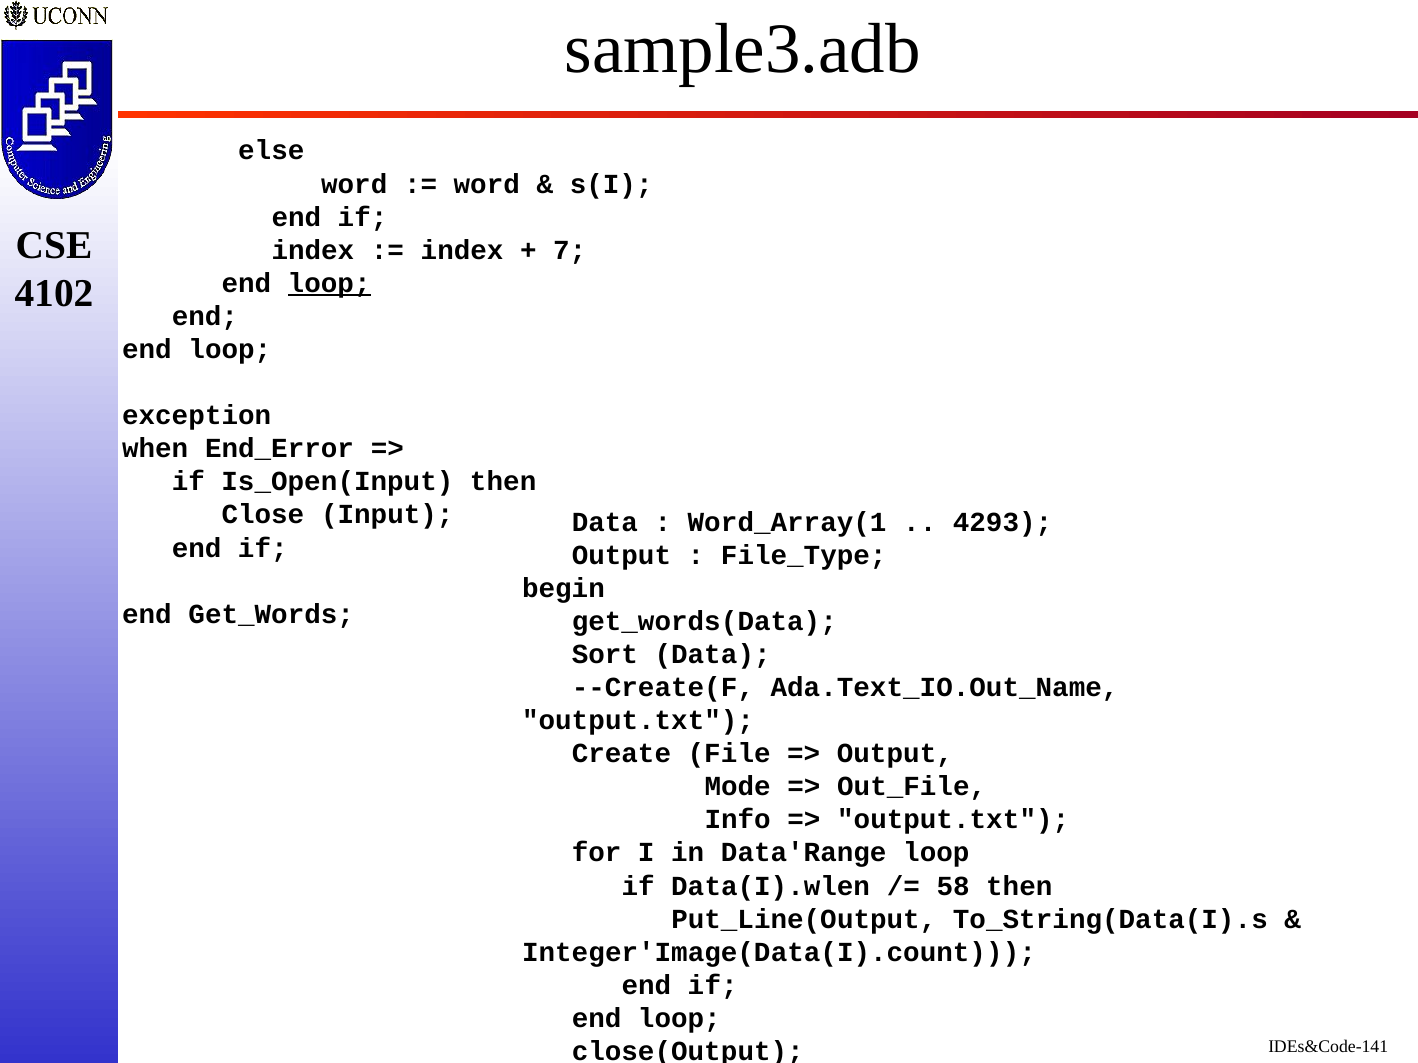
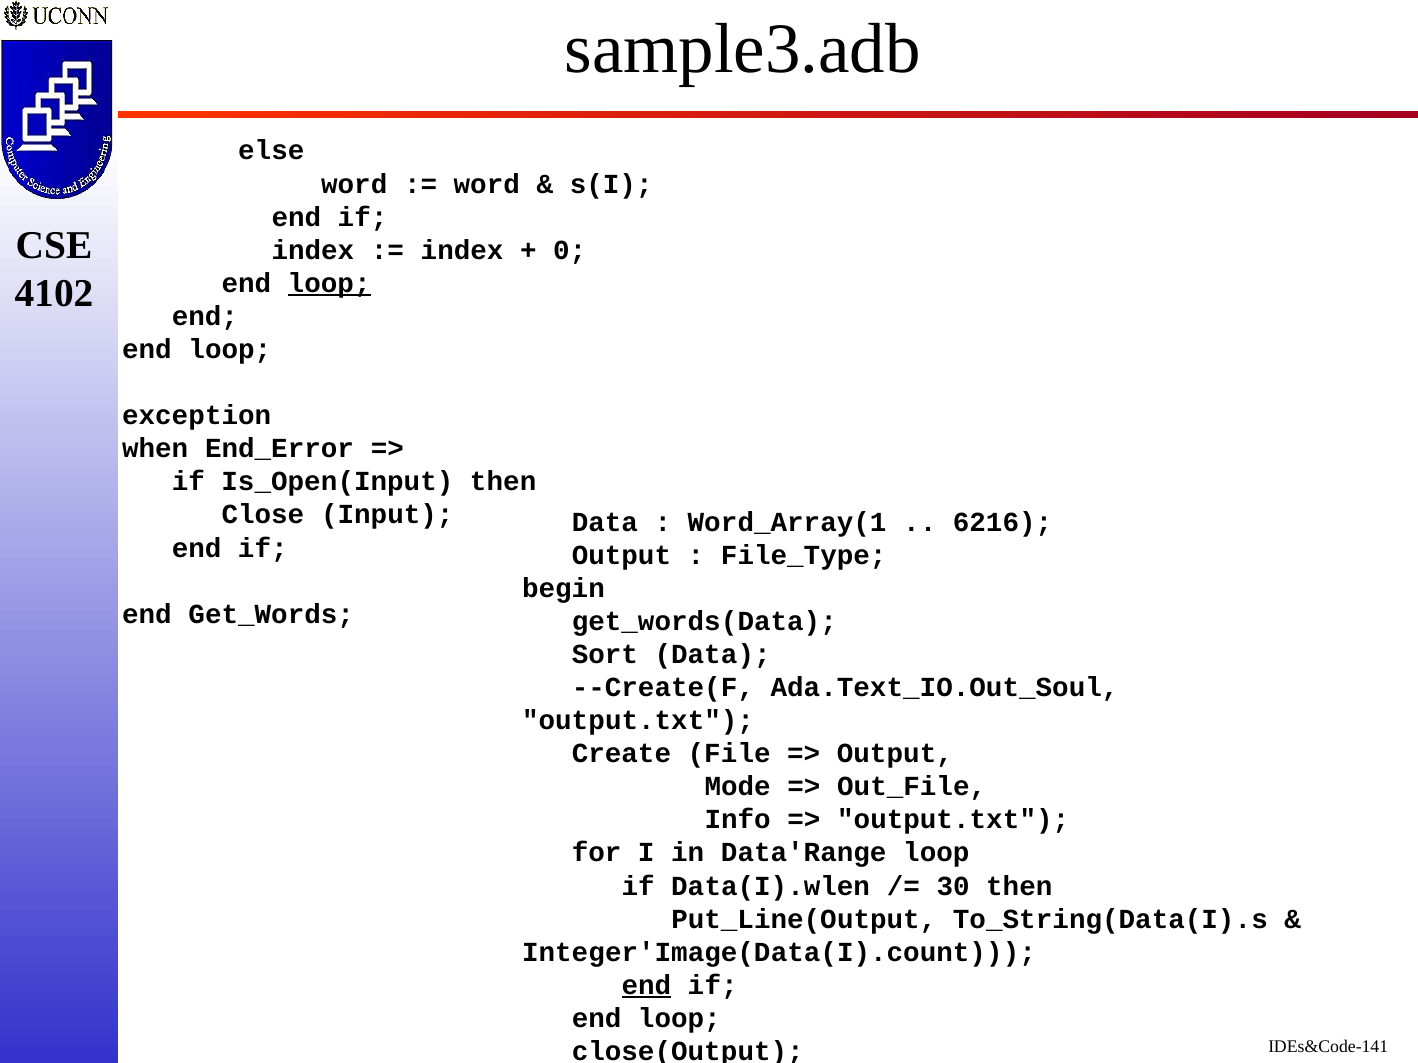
7: 7 -> 0 (570, 250)
4293: 4293 -> 6216 (1003, 522)
Ada.Text_IO.Out_Name: Ada.Text_IO.Out_Name -> Ada.Text_IO.Out_Soul (945, 688)
58: 58 -> 30 (953, 886)
end underline: none -> present (646, 986)
